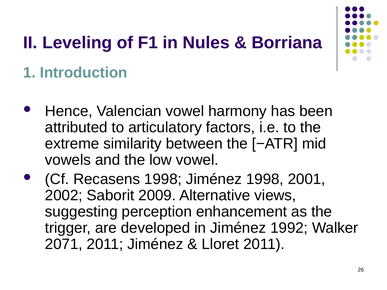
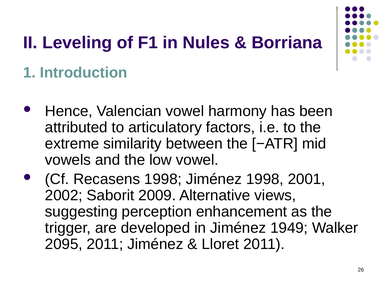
1992: 1992 -> 1949 (289, 228)
2071: 2071 -> 2095 (64, 244)
